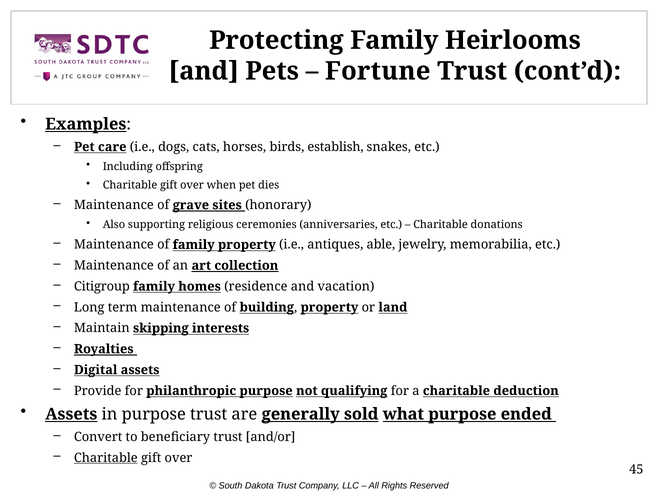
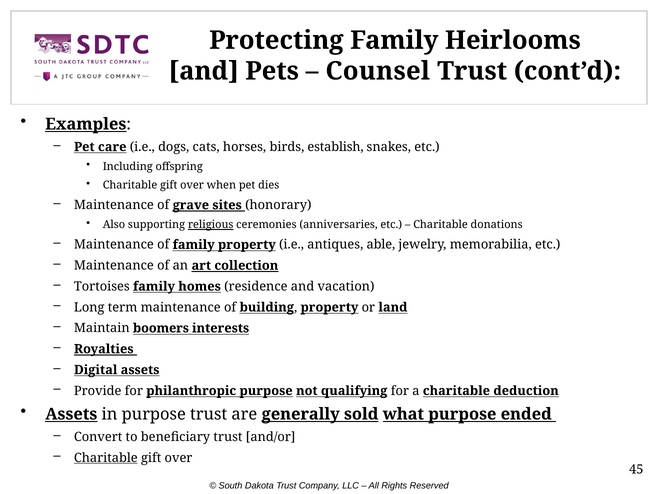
Fortune: Fortune -> Counsel (378, 71)
religious underline: none -> present (211, 225)
Citigroup: Citigroup -> Tortoises (102, 286)
skipping: skipping -> boomers (161, 328)
